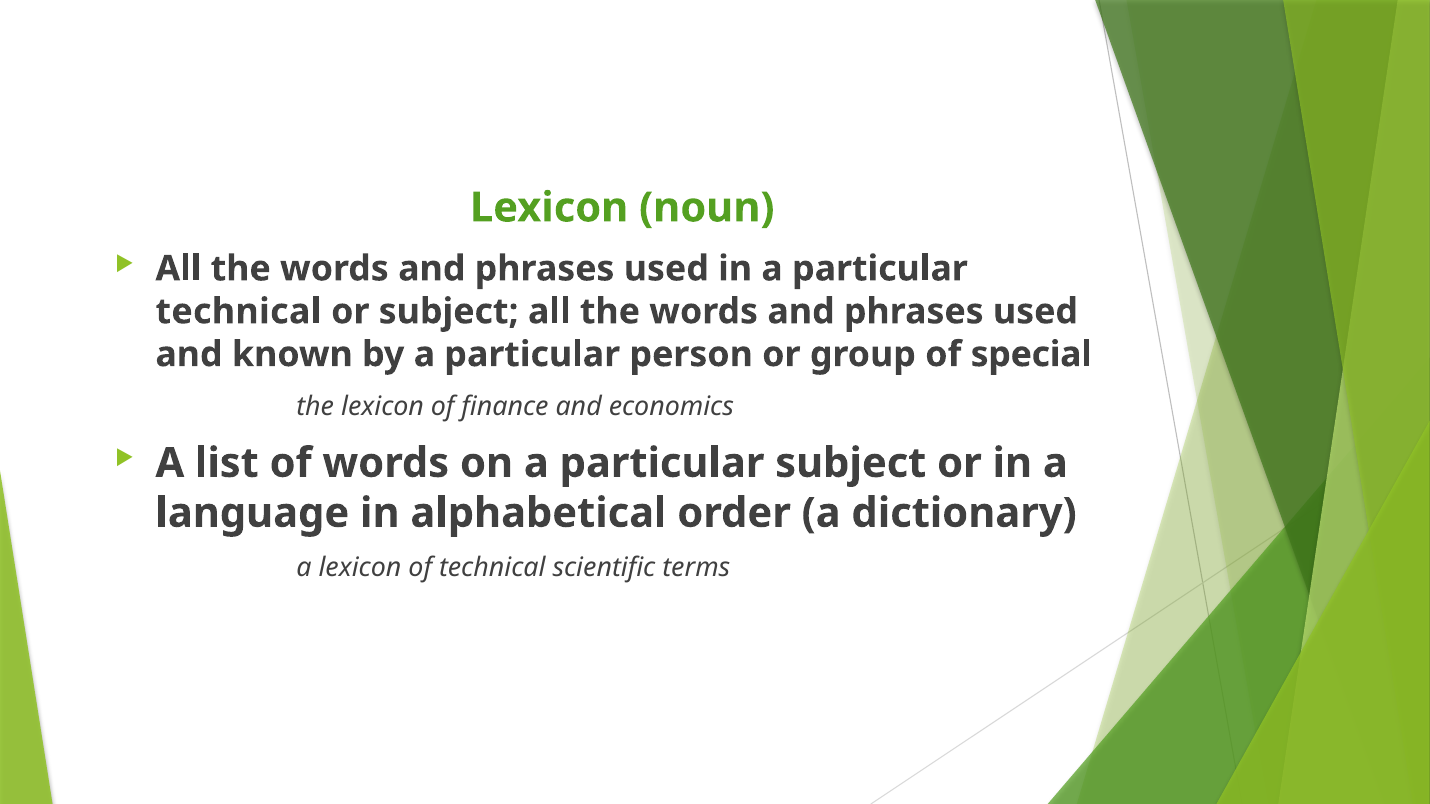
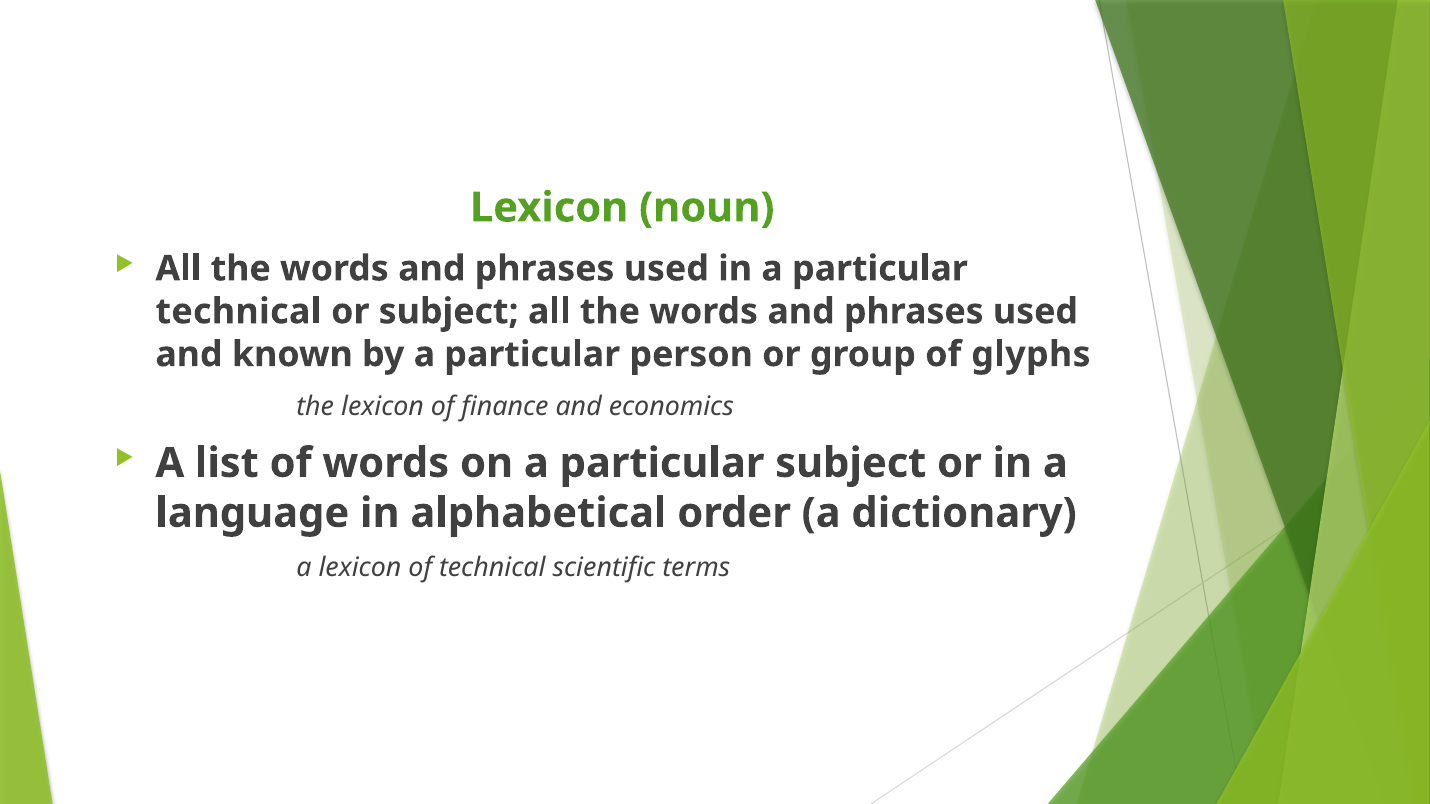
special: special -> glyphs (1031, 355)
